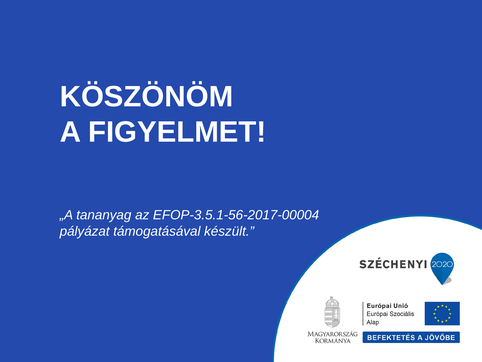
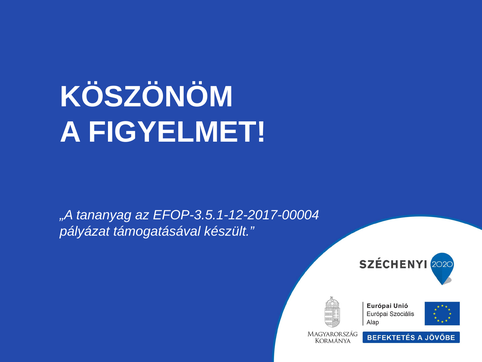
EFOP-3.5.1-56-2017-00004: EFOP-3.5.1-56-2017-00004 -> EFOP-3.5.1-12-2017-00004 (236, 215)
